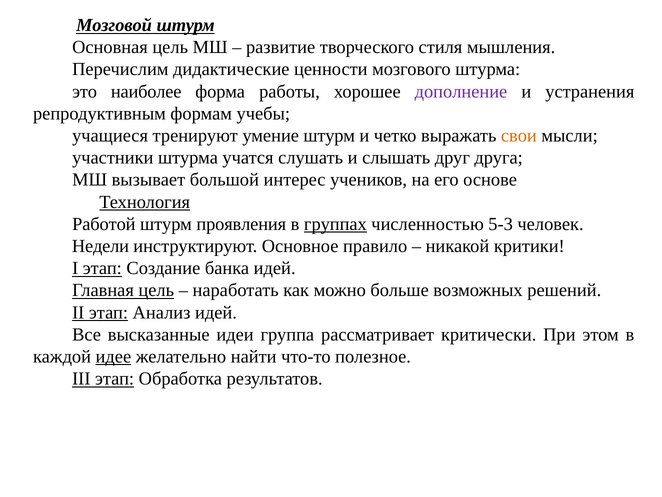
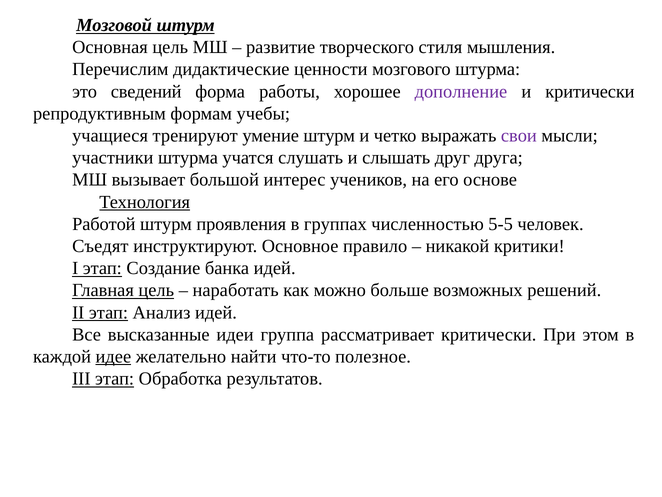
наиболее: наиболее -> сведений (146, 91)
и устранения: устранения -> критически (590, 91)
свои colour: orange -> purple (519, 136)
группах underline: present -> none (335, 224)
5-3: 5-3 -> 5-5 (501, 224)
Недели: Недели -> Съедят (100, 246)
